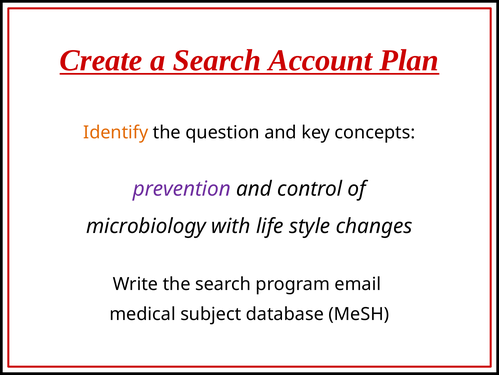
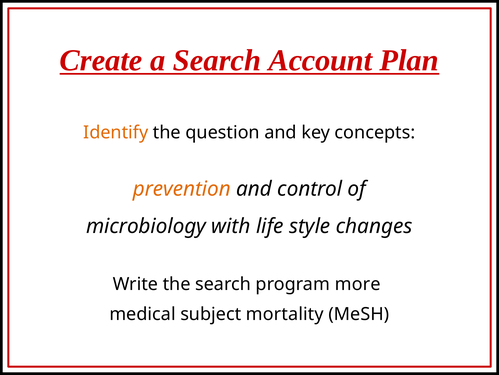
prevention colour: purple -> orange (182, 189)
email: email -> more (358, 284)
database: database -> mortality (285, 314)
